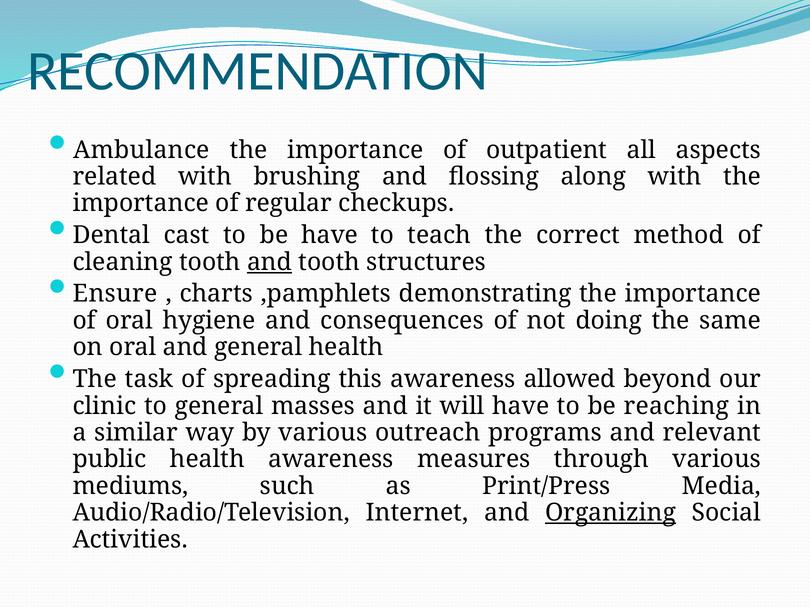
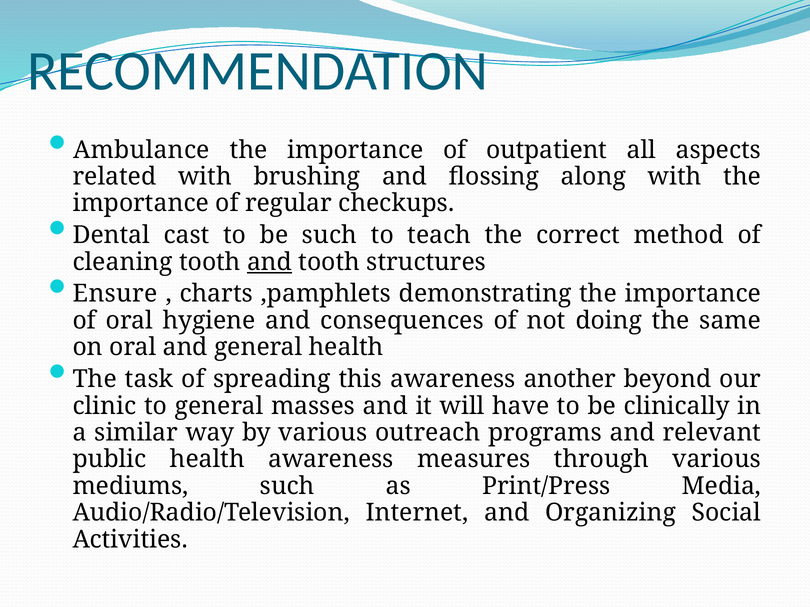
be have: have -> such (329, 235)
allowed: allowed -> another (570, 379)
reaching: reaching -> clinically (677, 406)
Organizing underline: present -> none (610, 513)
